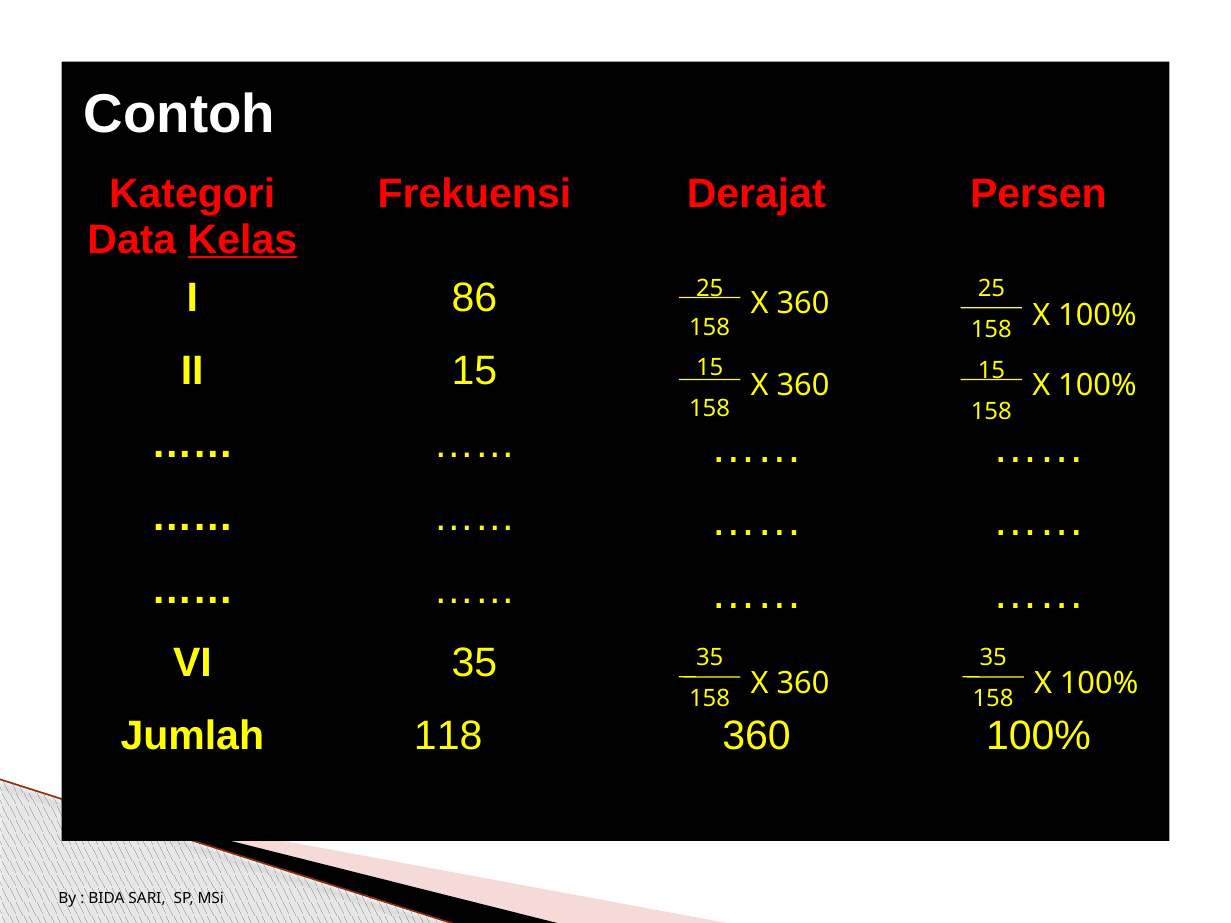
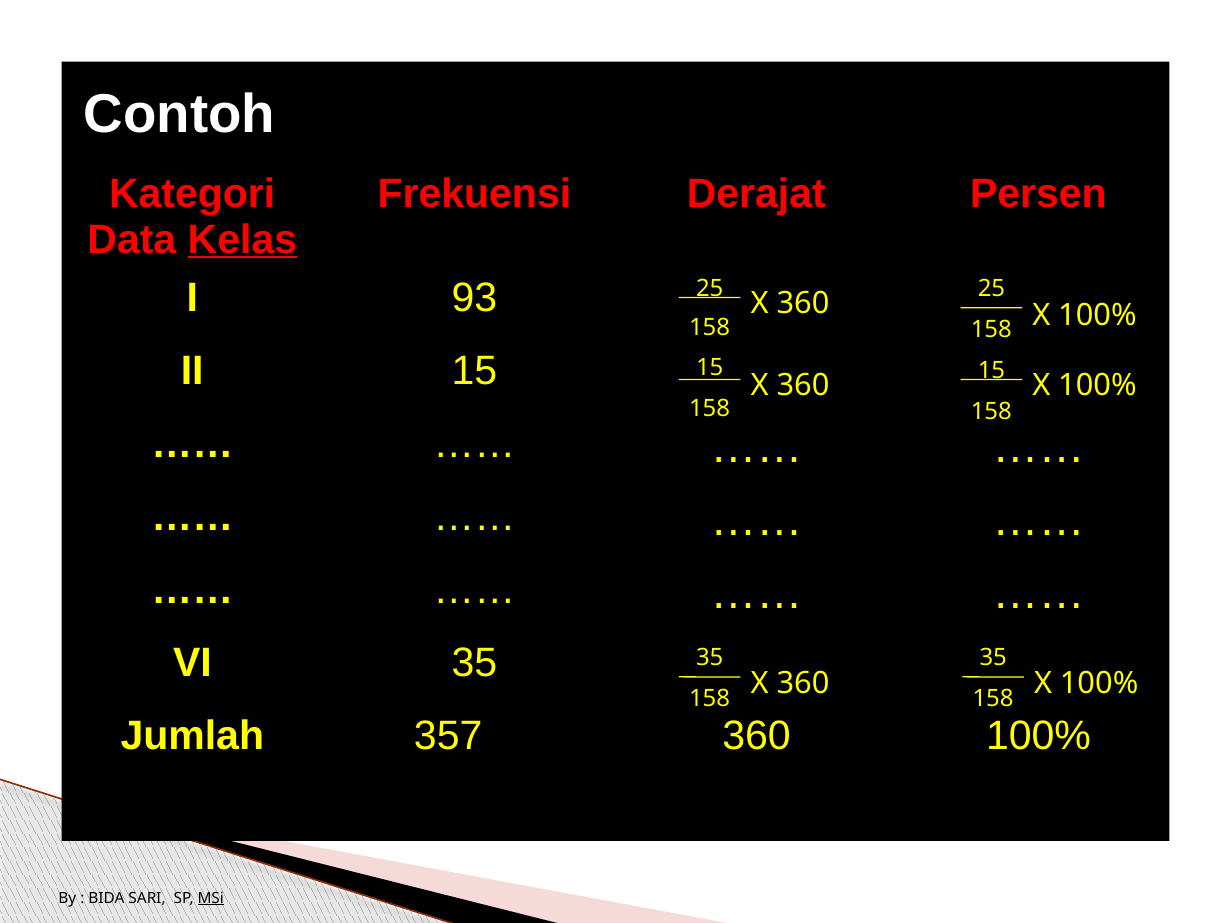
86: 86 -> 93 (474, 298)
118: 118 -> 357 (448, 736)
MSi underline: none -> present (211, 898)
